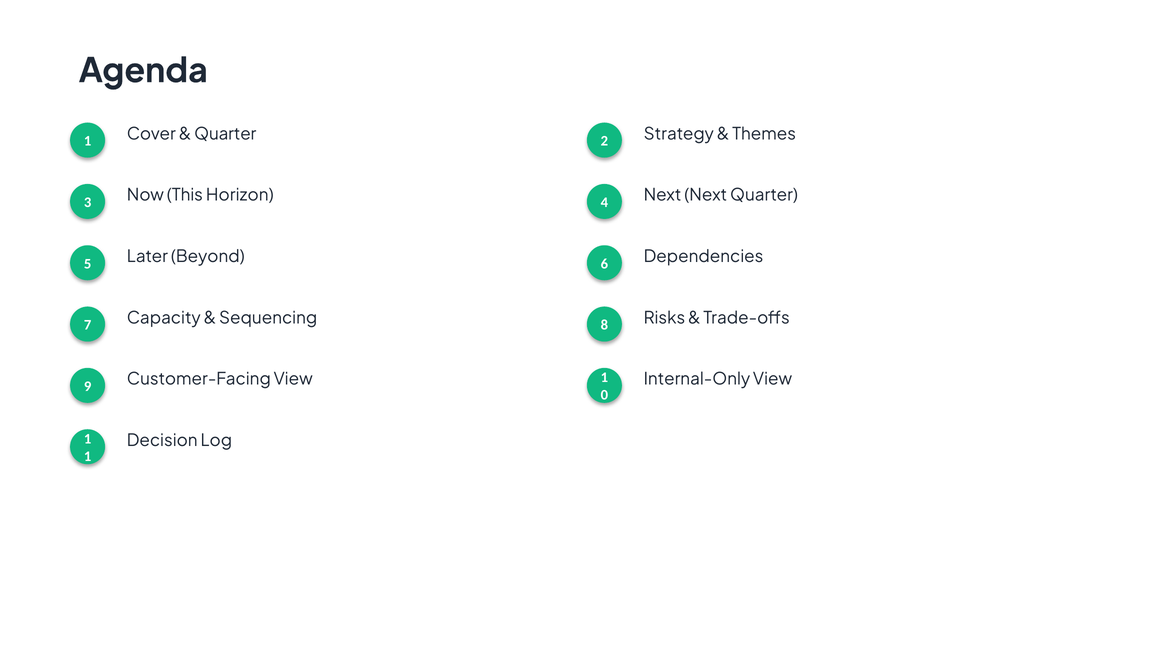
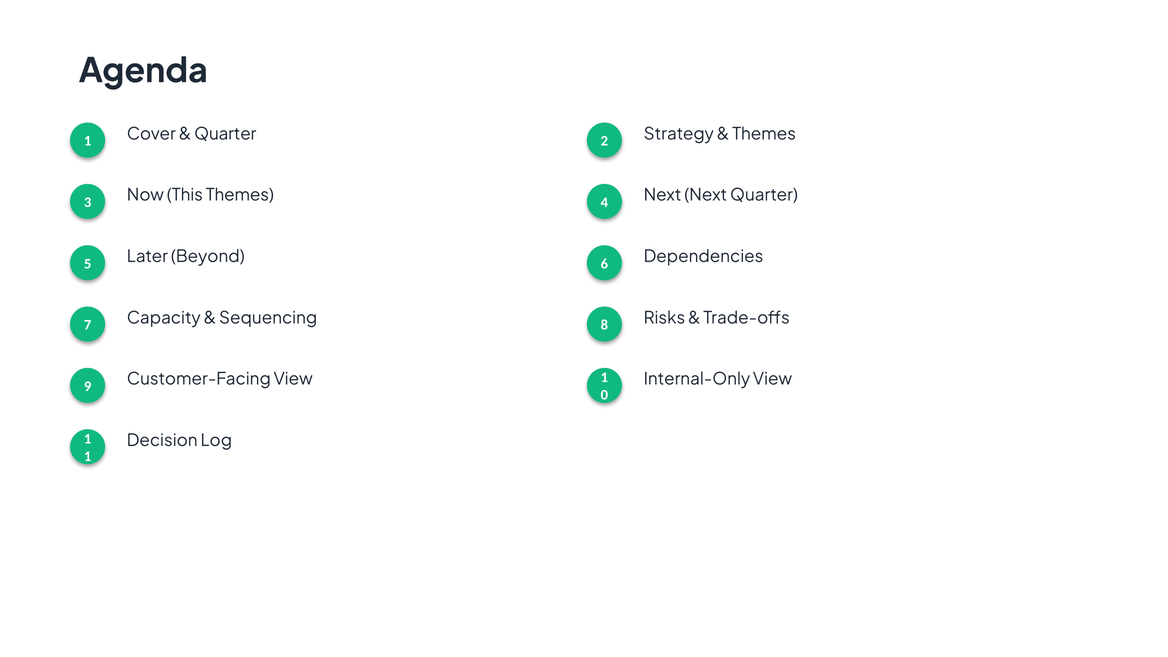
This Horizon: Horizon -> Themes (240, 195)
